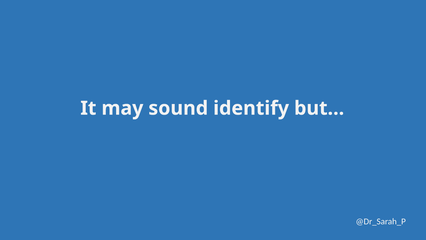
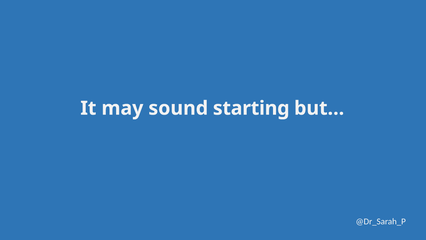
identify: identify -> starting (251, 108)
